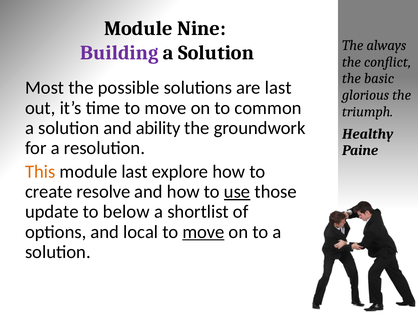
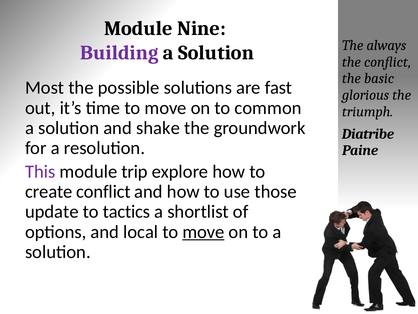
are last: last -> fast (278, 88)
ability: ability -> shake (158, 128)
Healthy: Healthy -> Diatribe (368, 134)
This colour: orange -> purple (40, 171)
module last: last -> trip (135, 171)
create resolve: resolve -> conflict (103, 191)
use underline: present -> none (237, 191)
below: below -> tactics (127, 211)
